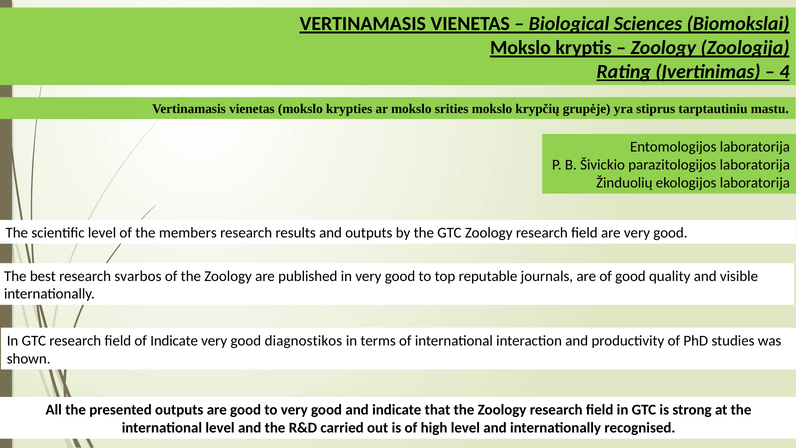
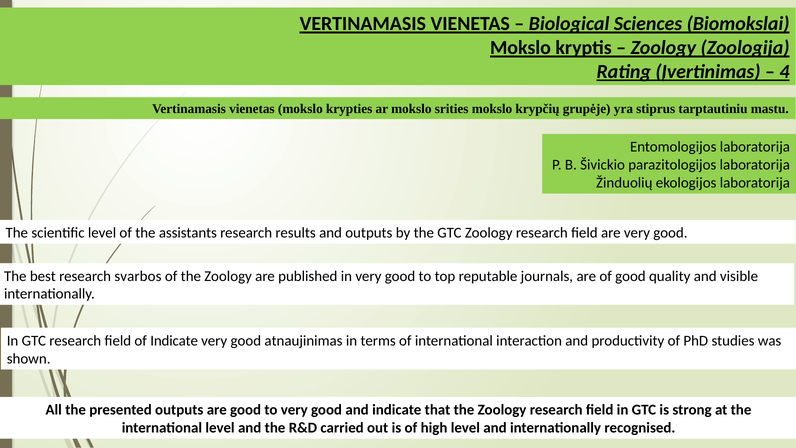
members: members -> assistants (188, 233)
diagnostikos: diagnostikos -> atnaujinimas (304, 340)
